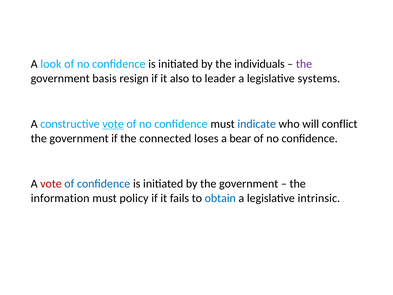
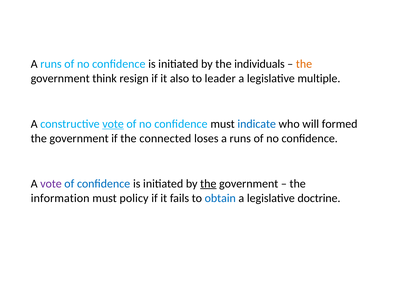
look: look -> runs (51, 64)
the colour: purple -> orange (304, 64)
basis: basis -> think (105, 78)
systems: systems -> multiple (319, 78)
conflict: conflict -> formed (340, 124)
loses a bear: bear -> runs (240, 138)
vote colour: red -> purple (51, 184)
the underline: none -> present (208, 184)
intrinsic: intrinsic -> doctrine (319, 198)
